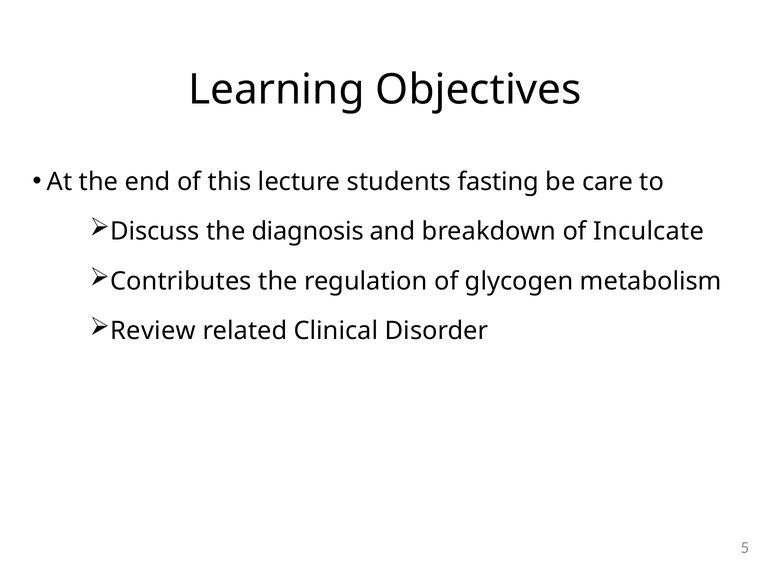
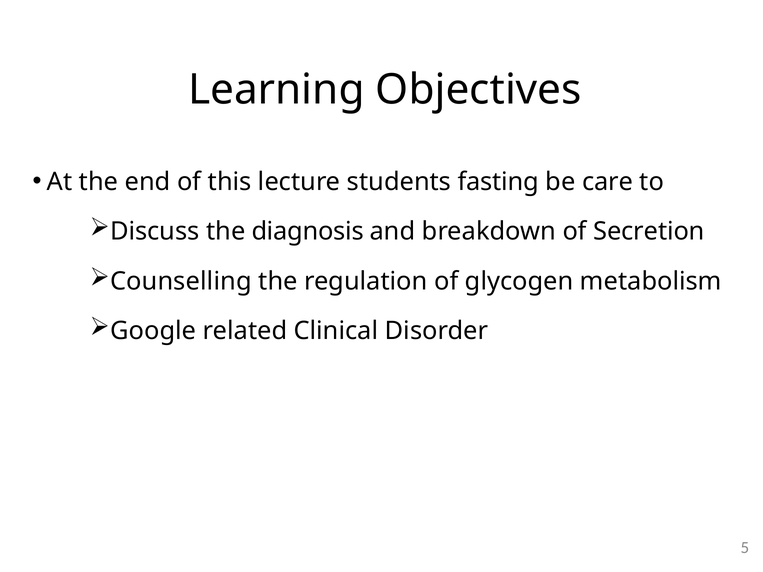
Inculcate: Inculcate -> Secretion (649, 232)
Contributes: Contributes -> Counselling (181, 281)
Review: Review -> Google (153, 331)
